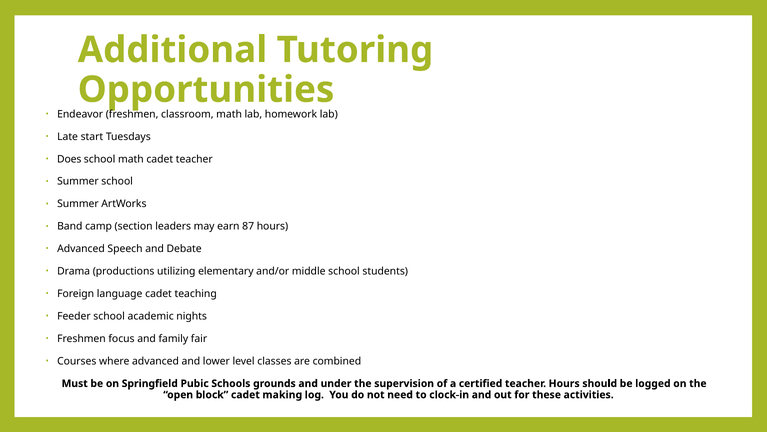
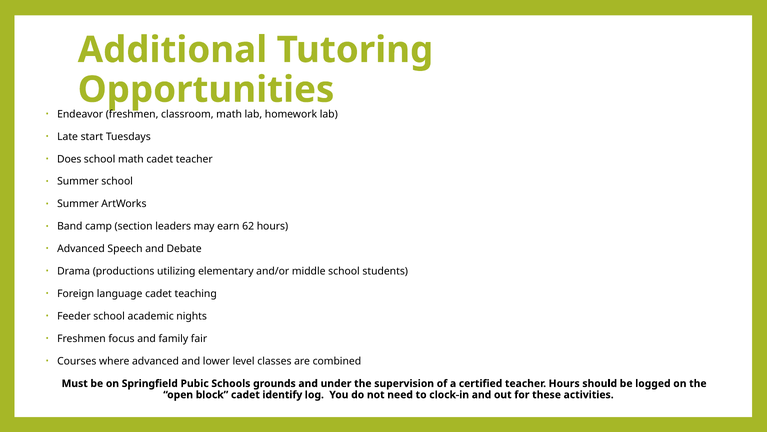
87: 87 -> 62 (248, 226)
making: making -> identify (282, 394)
